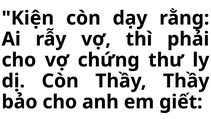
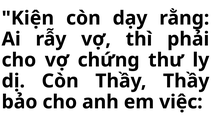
giết: giết -> việc (181, 102)
